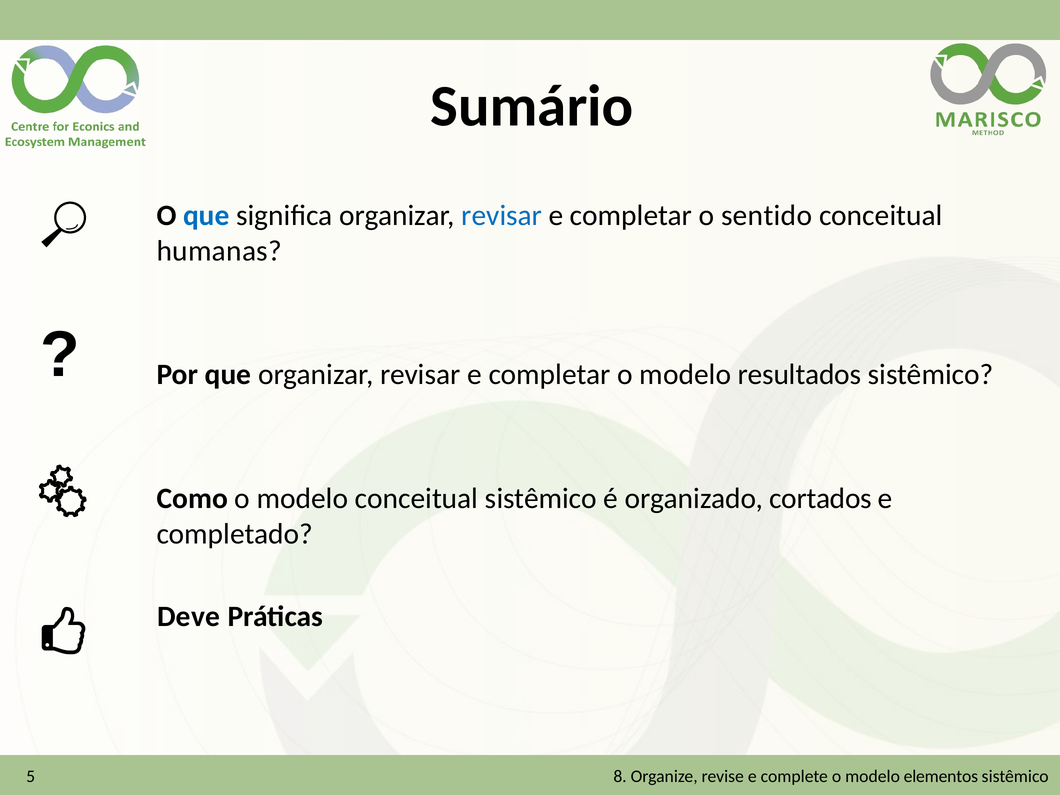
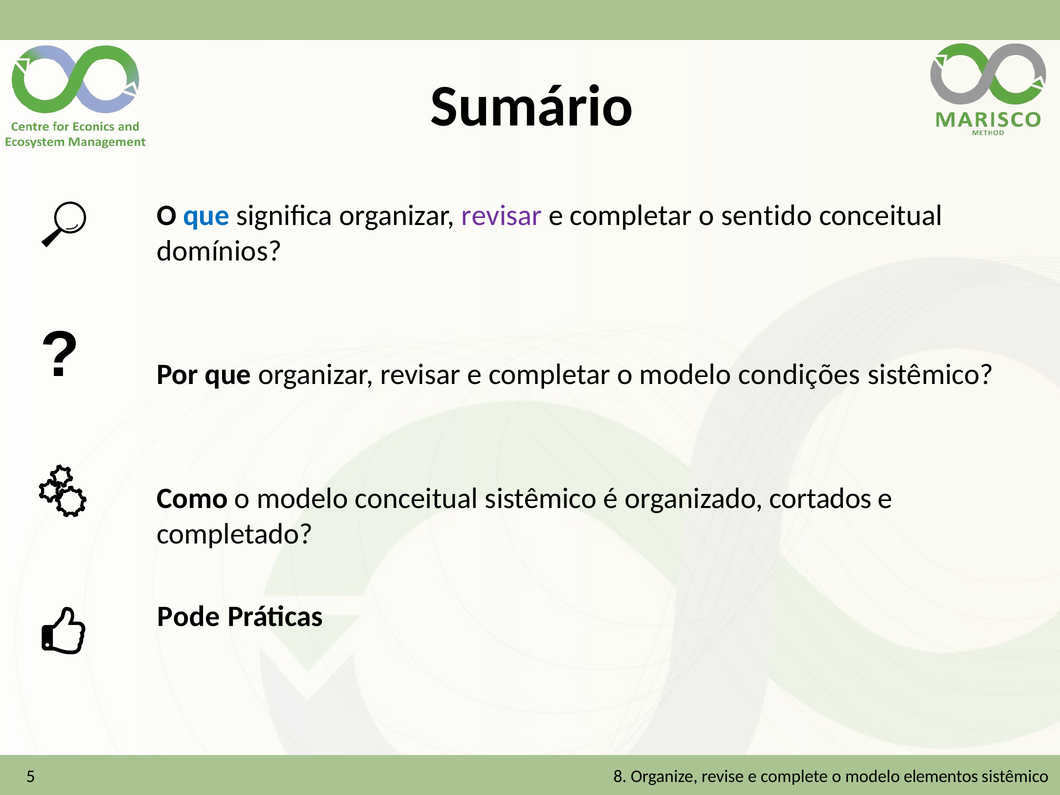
revisar colour: blue -> purple (502, 216)
humanas: humanas -> domínios (219, 251)
resultados: resultados -> condições (799, 375)
Deve: Deve -> Pode (189, 616)
